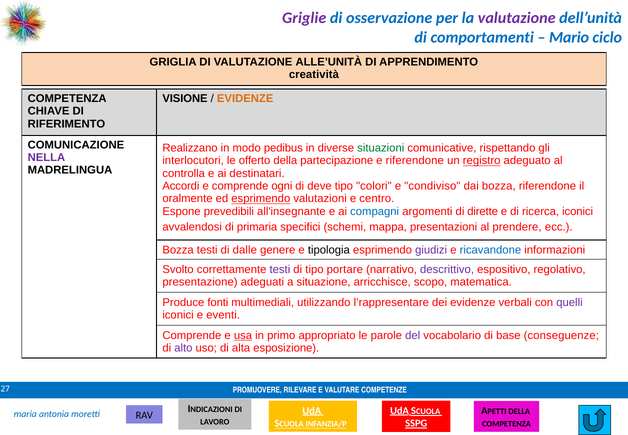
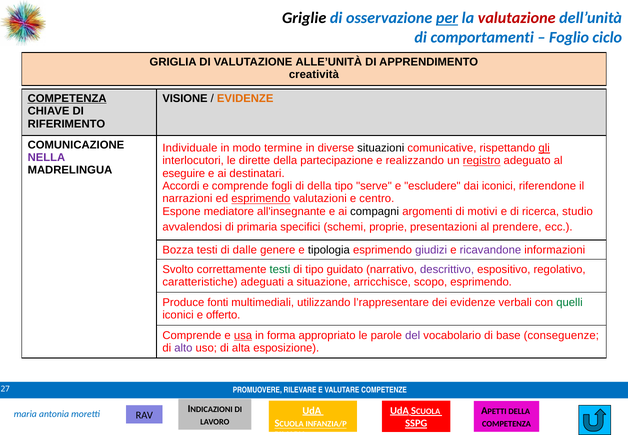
Griglie colour: purple -> black (304, 18)
per underline: none -> present (447, 18)
valutazione colour: purple -> red (517, 18)
Mario: Mario -> Foglio (569, 37)
COMPETENZA underline: none -> present (67, 98)
Realizzano: Realizzano -> Individuale (190, 148)
pedibus: pedibus -> termine (283, 148)
situazioni colour: green -> black (381, 148)
gli underline: none -> present (544, 148)
offerto: offerto -> dirette (255, 161)
e riferendone: riferendone -> realizzando (415, 161)
controlla: controlla -> eseguire (184, 173)
ogni: ogni -> fogli (282, 186)
di deve: deve -> della (319, 186)
colori: colori -> serve (374, 186)
condiviso: condiviso -> escludere (432, 186)
dai bozza: bozza -> iconici (499, 186)
oralmente: oralmente -> narrazioni (187, 199)
prevedibili: prevedibili -> mediatore (229, 211)
compagni colour: blue -> black (375, 211)
dirette: dirette -> motivi (482, 211)
ricerca iconici: iconici -> studio (578, 211)
mappa: mappa -> proprie (388, 227)
ricavandone colour: blue -> purple (490, 250)
testi colour: purple -> green (280, 269)
portare: portare -> guidato (345, 269)
presentazione: presentazione -> caratteristiche (200, 282)
scopo matematica: matematica -> esprimendo (481, 282)
quelli colour: purple -> green (569, 302)
eventi: eventi -> offerto (223, 315)
primo: primo -> forma (281, 335)
